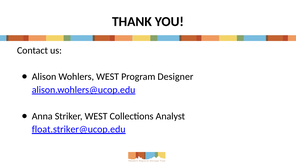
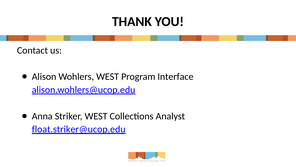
Designer: Designer -> Interface (176, 76)
